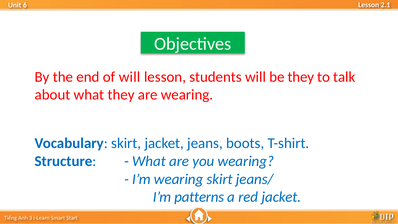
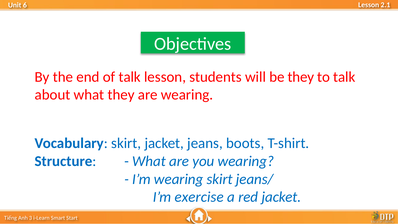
of will: will -> talk (130, 77)
patterns: patterns -> exercise (199, 197)
